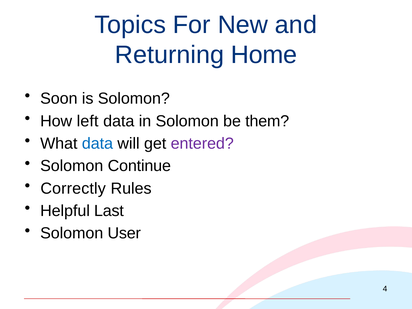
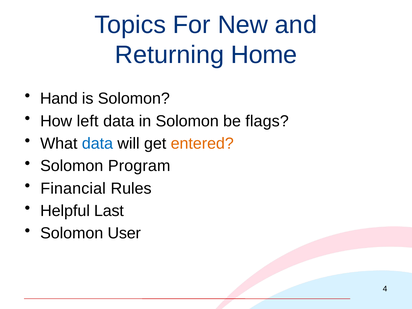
Soon: Soon -> Hand (59, 99)
them: them -> flags (267, 121)
entered colour: purple -> orange (202, 144)
Continue: Continue -> Program (139, 166)
Correctly: Correctly -> Financial (73, 188)
